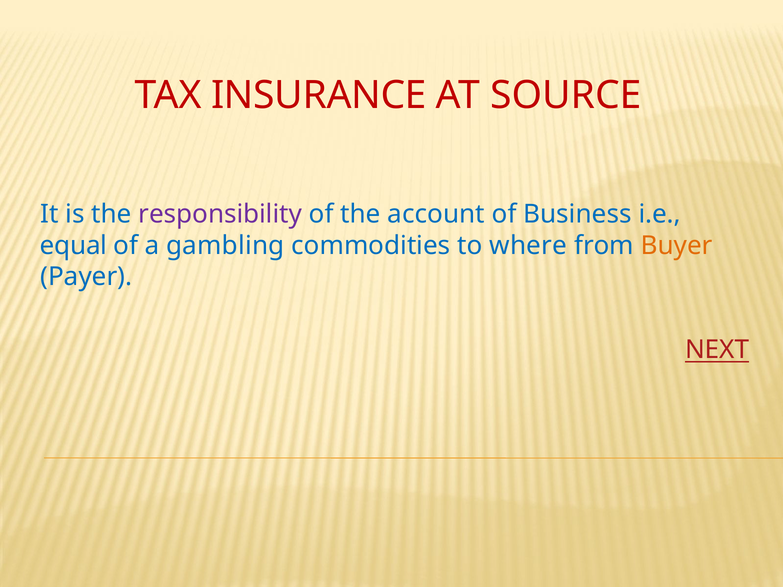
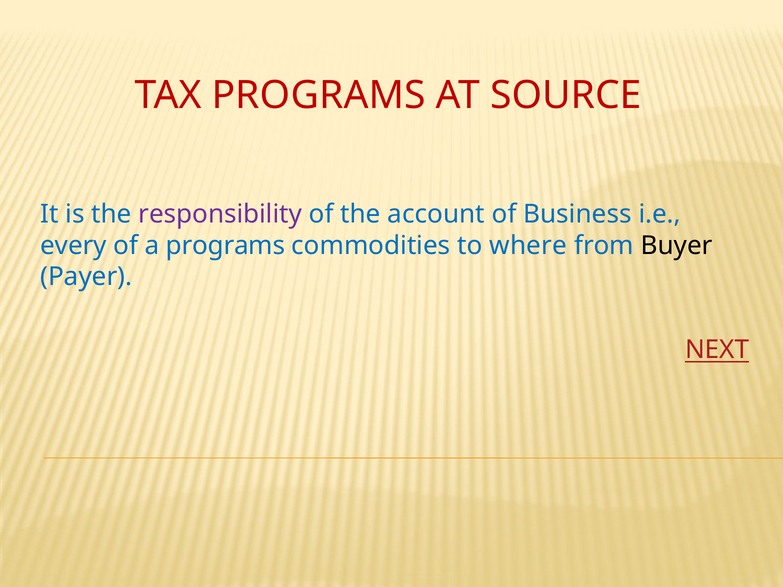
TAX INSURANCE: INSURANCE -> PROGRAMS (319, 95)
equal: equal -> every (73, 246)
a gambling: gambling -> programs (226, 246)
Buyer colour: orange -> black (677, 246)
